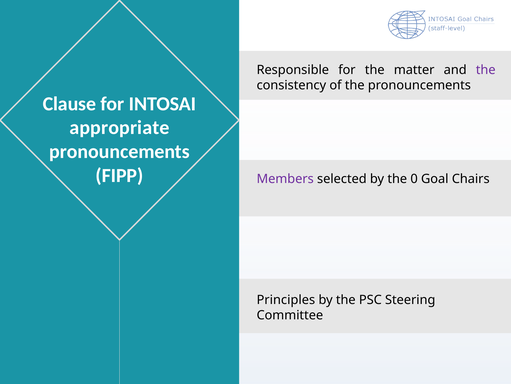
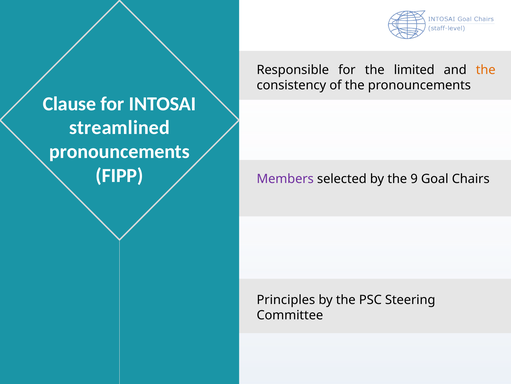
matter: matter -> limited (414, 70)
the colour: purple -> orange (486, 70)
appropriate: appropriate -> streamlined (119, 128)
0: 0 -> 9 (414, 179)
